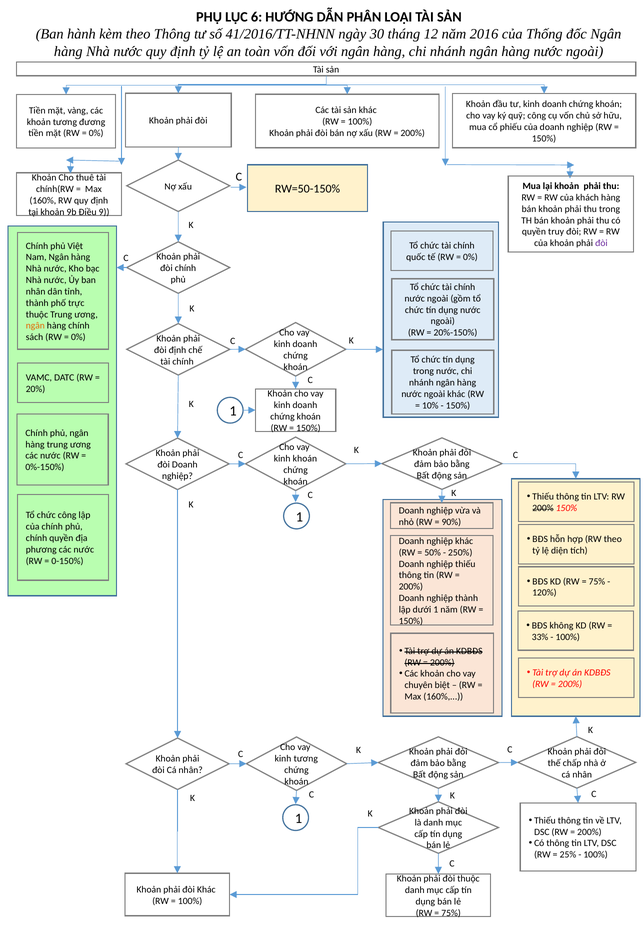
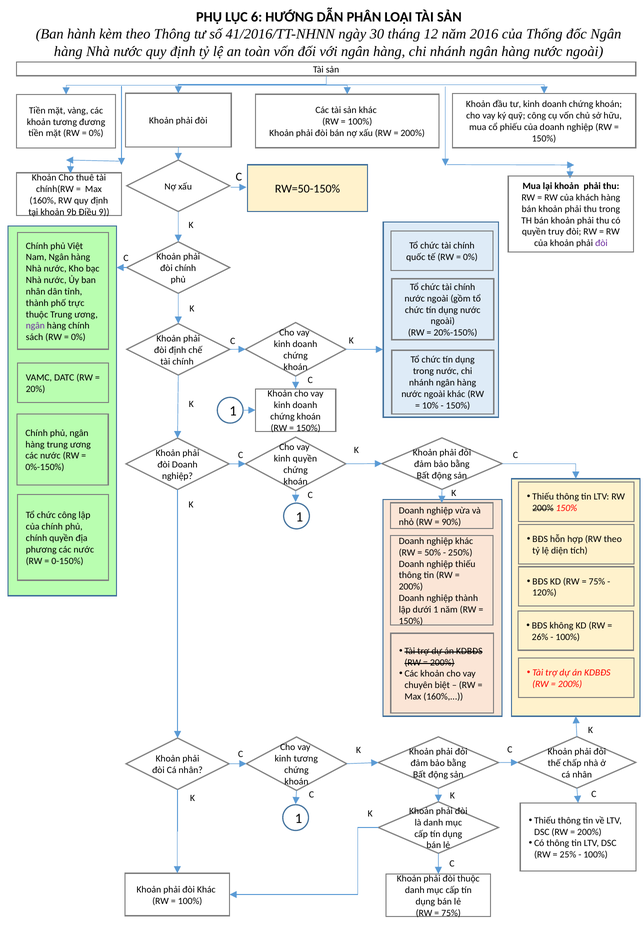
ngân colour: orange -> purple (35, 326)
kinh khoán: khoán -> quyền (305, 459)
33%: 33% -> 26% (540, 637)
